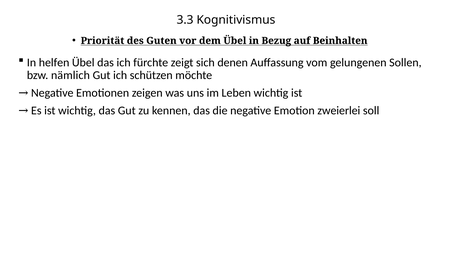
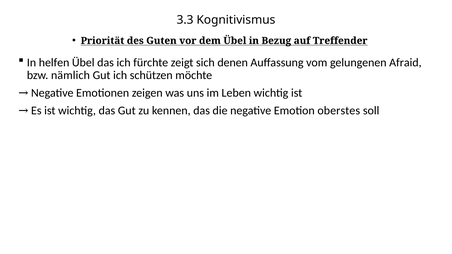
Beinhalten: Beinhalten -> Treffender (340, 41)
Sollen: Sollen -> Afraid (405, 62)
zweierlei: zweierlei -> oberstes (339, 111)
